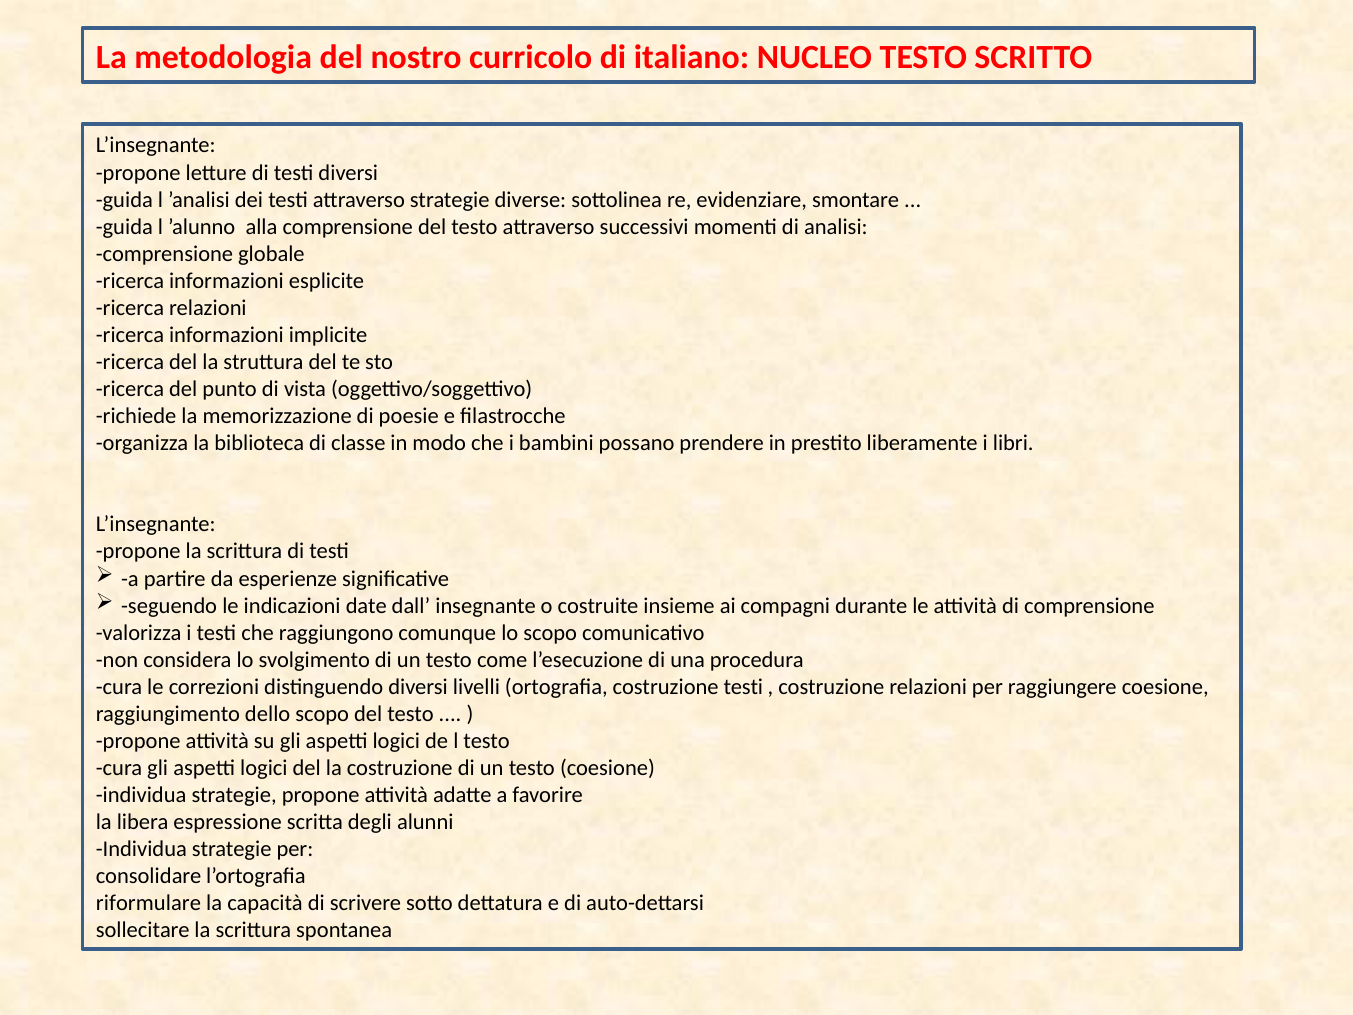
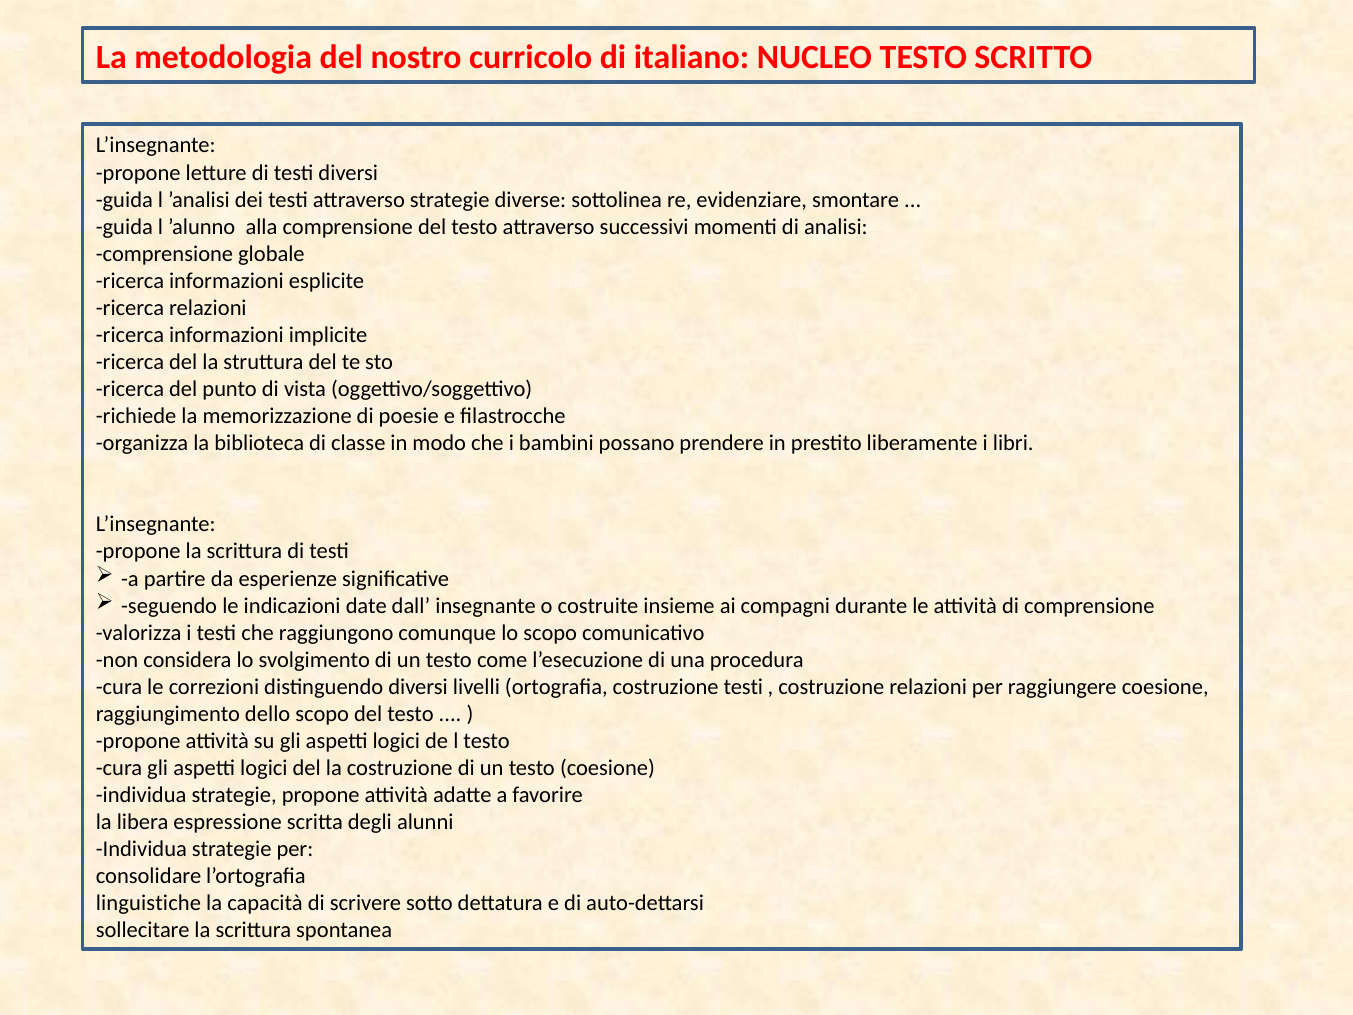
riformulare: riformulare -> linguistiche (148, 903)
